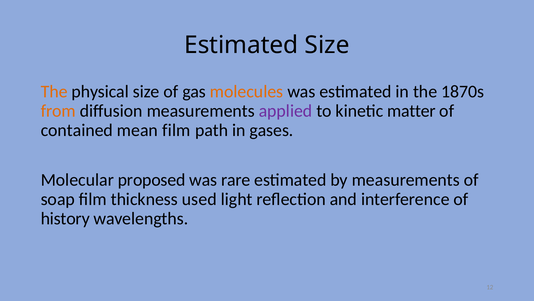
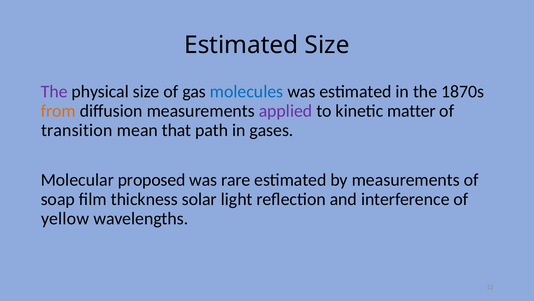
The colour: orange -> purple (54, 91)
molecules colour: orange -> blue (247, 91)
contained: contained -> transition (77, 130)
mean film: film -> that (177, 130)
used: used -> solar (199, 199)
history: history -> yellow (65, 218)
